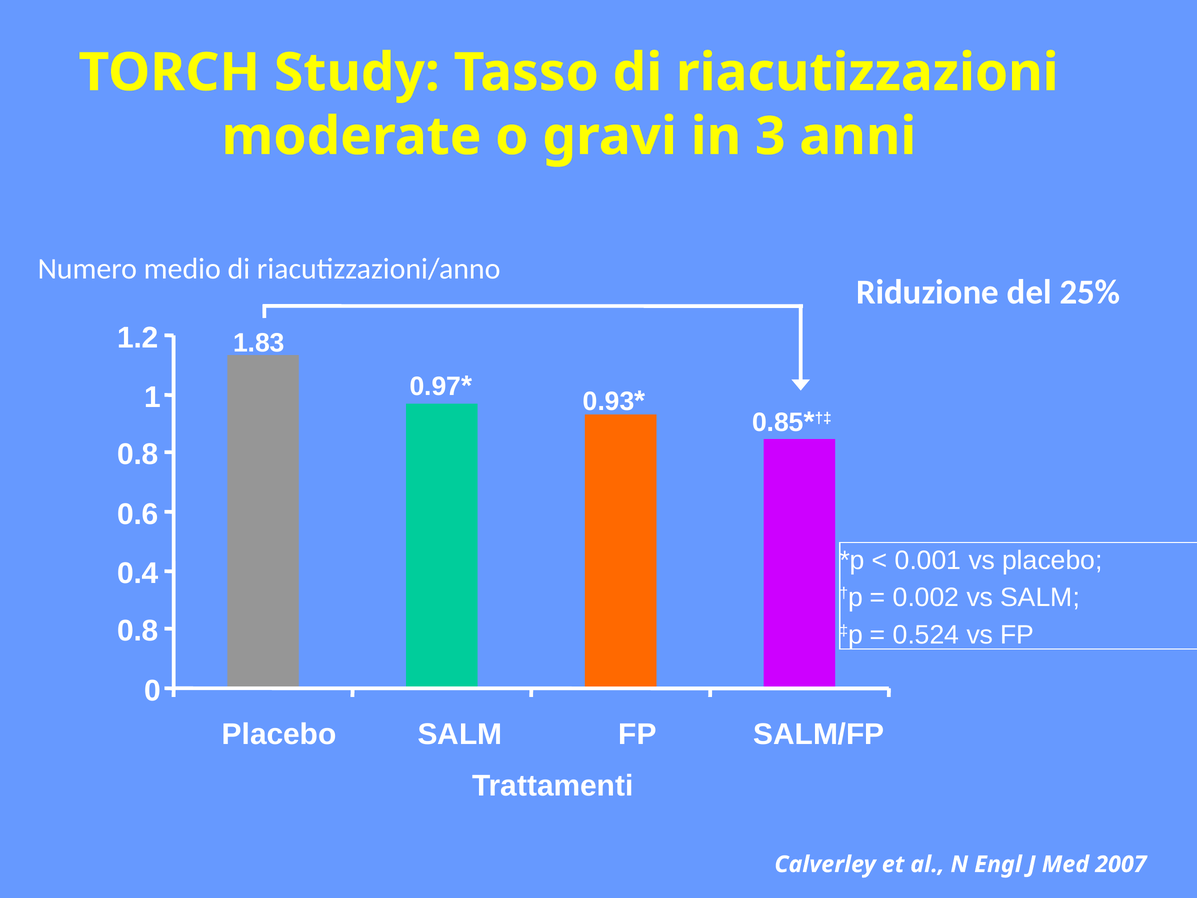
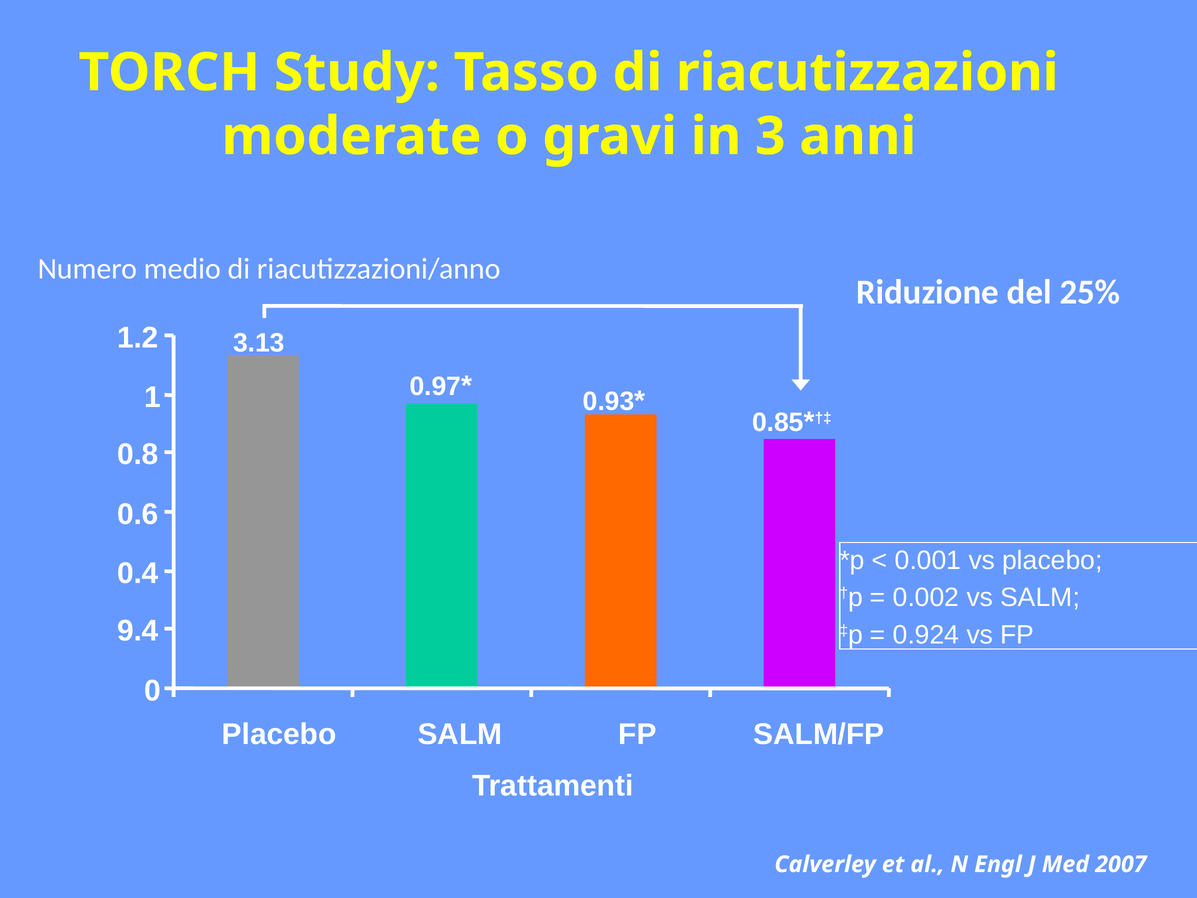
1.83: 1.83 -> 3.13 (259, 343)
0.8: 0.8 -> 9.4 (138, 631)
0.524: 0.524 -> 0.924 (926, 635)
